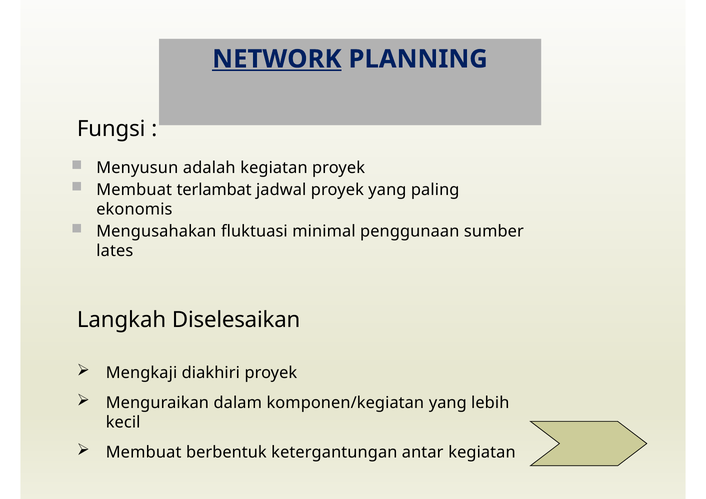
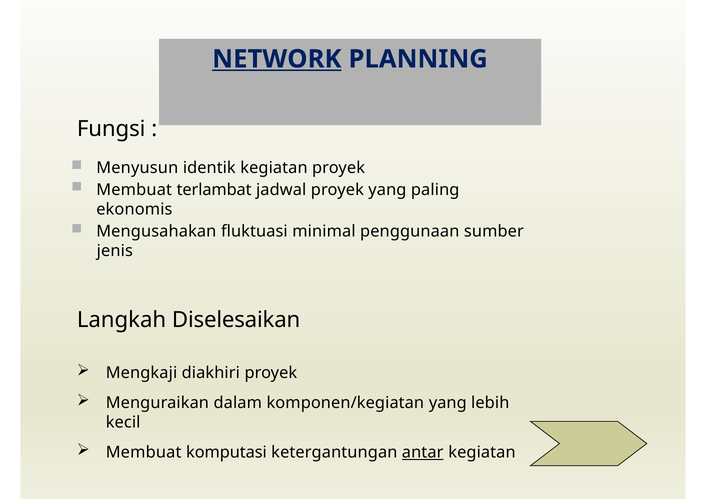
adalah: adalah -> identik (209, 168)
lates: lates -> jenis (115, 251)
berbentuk: berbentuk -> komputasi (226, 452)
antar underline: none -> present (423, 452)
